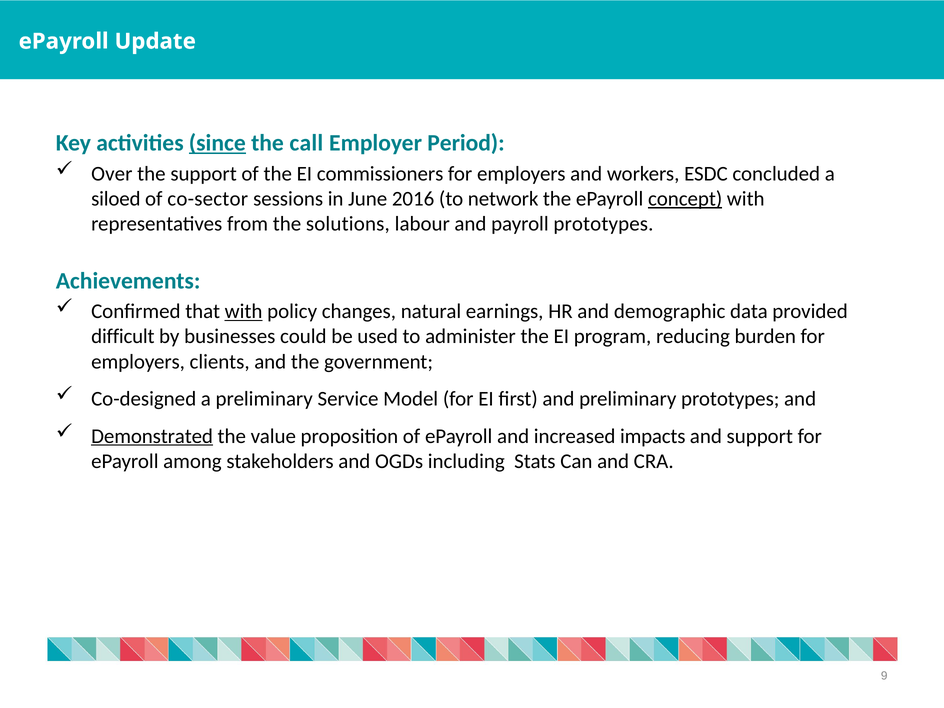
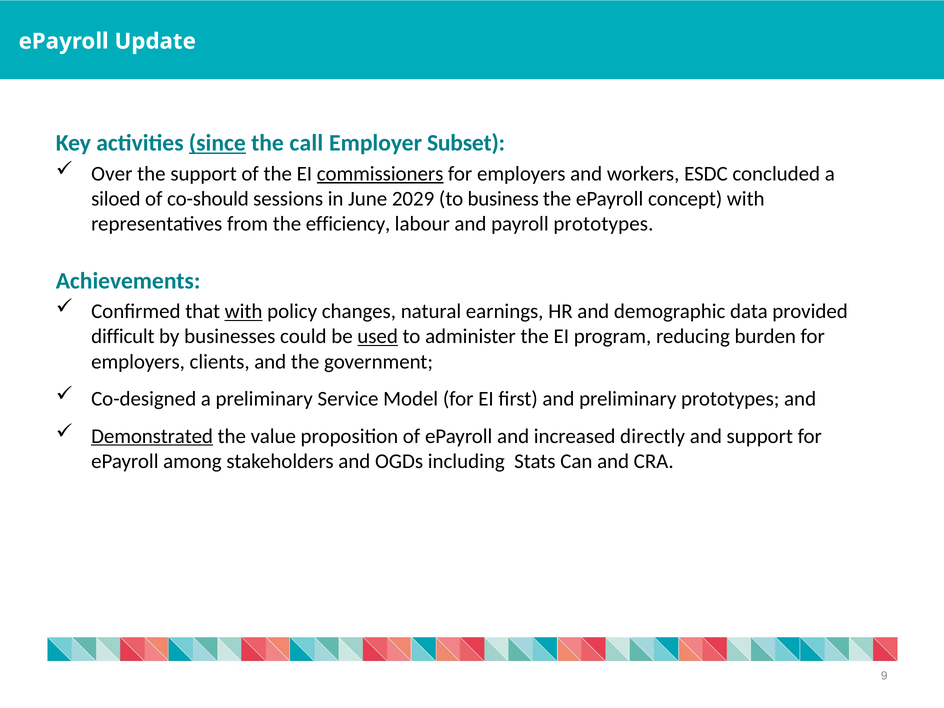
Period: Period -> Subset (466, 143)
commissioners underline: none -> present (380, 174)
co-sector: co-sector -> co-should (208, 199)
2016: 2016 -> 2029 (413, 199)
network: network -> business (503, 199)
concept underline: present -> none (685, 199)
solutions: solutions -> efficiency (348, 224)
used underline: none -> present (378, 337)
impacts: impacts -> directly (653, 436)
